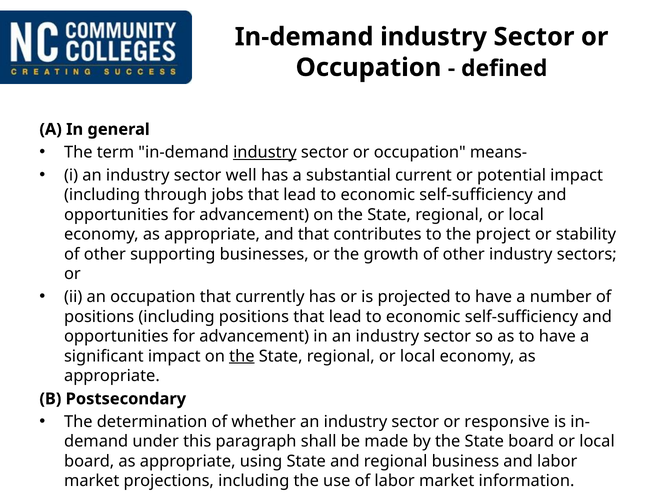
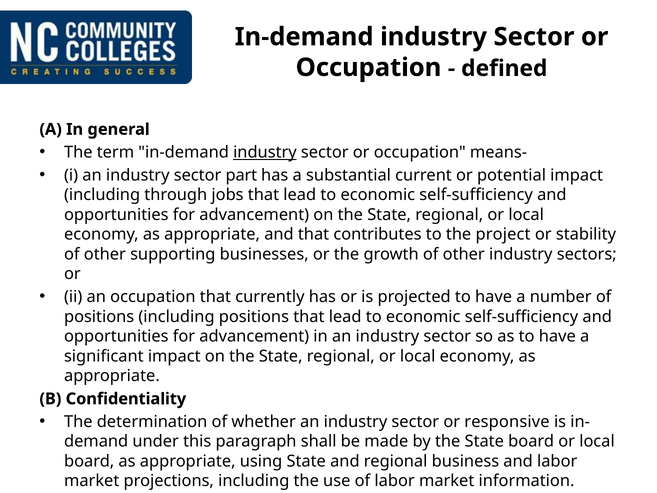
well: well -> part (241, 175)
the underline: present -> none (242, 356)
Postsecondary: Postsecondary -> Confidentiality (126, 399)
